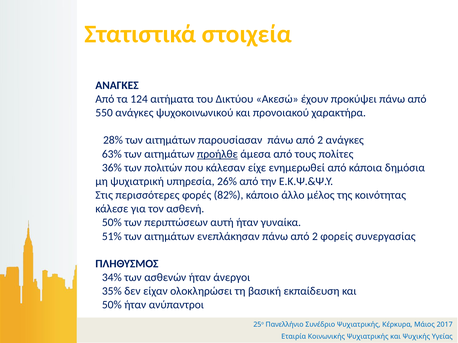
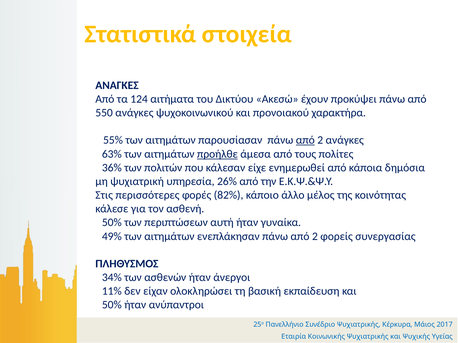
28%: 28% -> 55% (113, 140)
από underline: none -> present (305, 140)
51%: 51% -> 49% (112, 237)
35%: 35% -> 11% (112, 292)
